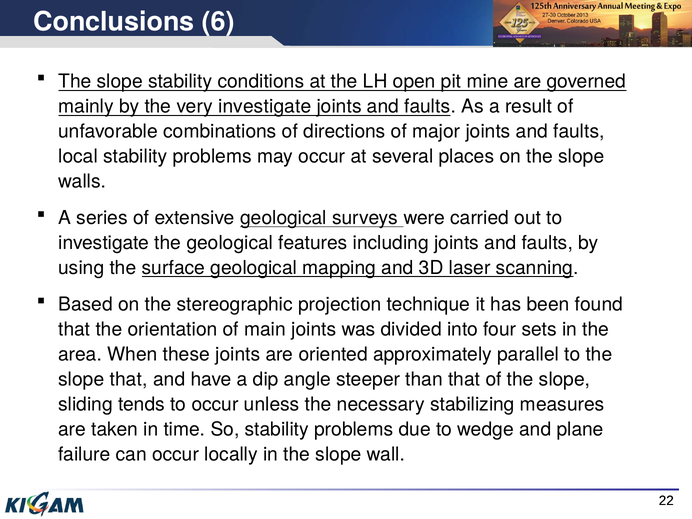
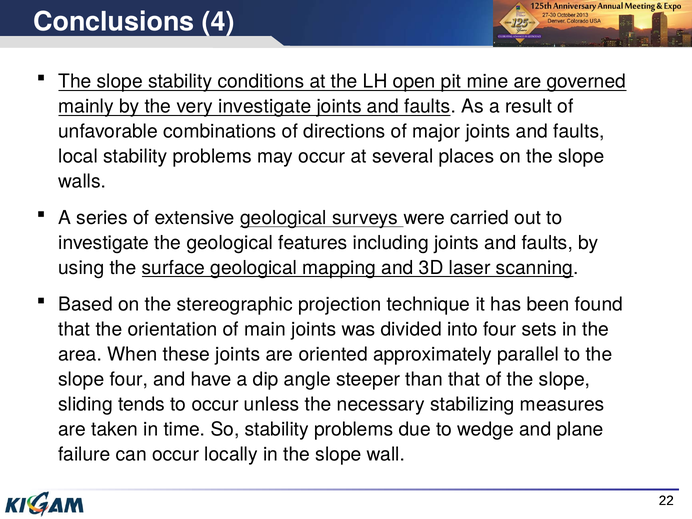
6: 6 -> 4 (218, 22)
slope that: that -> four (129, 379)
